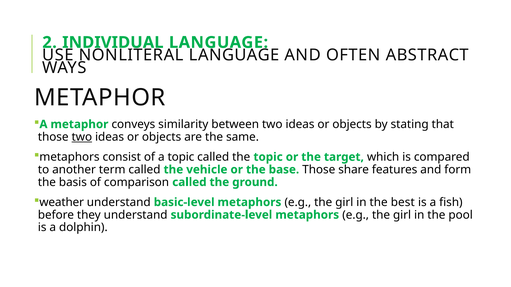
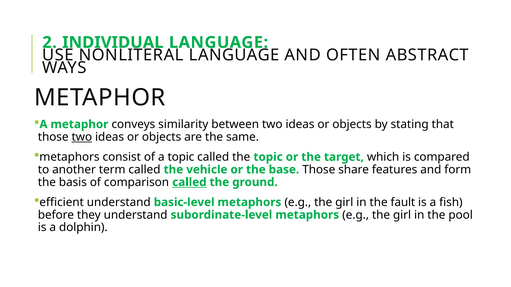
called underline: none -> present (189, 182)
weather: weather -> efficient (62, 203)
best: best -> fault (403, 203)
